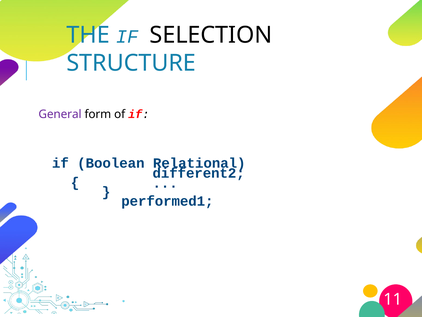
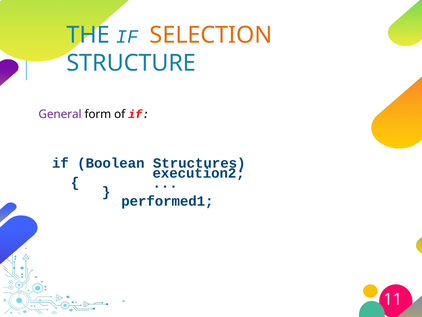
SELECTION colour: black -> orange (211, 35)
Relational: Relational -> Structures (199, 163)
different2: different2 -> execution2 (199, 173)
